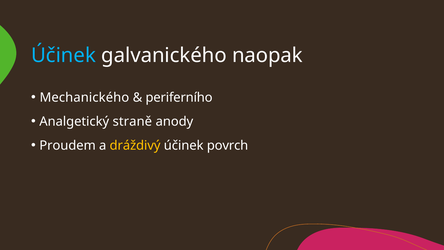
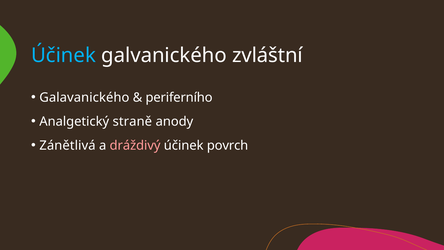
naopak: naopak -> zvláštní (267, 55)
Mechanického: Mechanického -> Galavanického (84, 97)
Proudem: Proudem -> Zánětlivá (67, 145)
dráždivý colour: yellow -> pink (135, 145)
